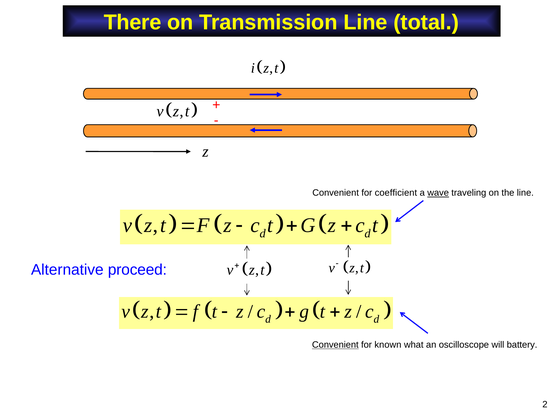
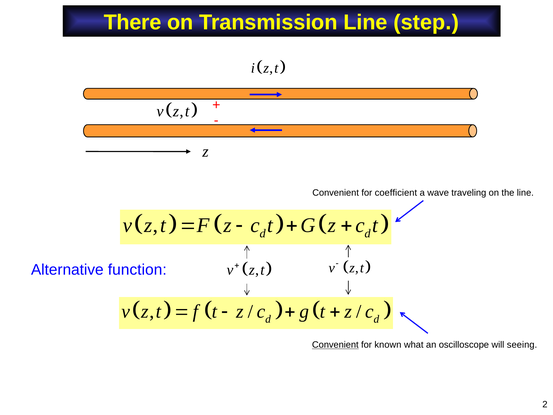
total: total -> step (426, 22)
wave underline: present -> none (438, 193)
proceed: proceed -> function (137, 269)
battery: battery -> seeing (522, 345)
